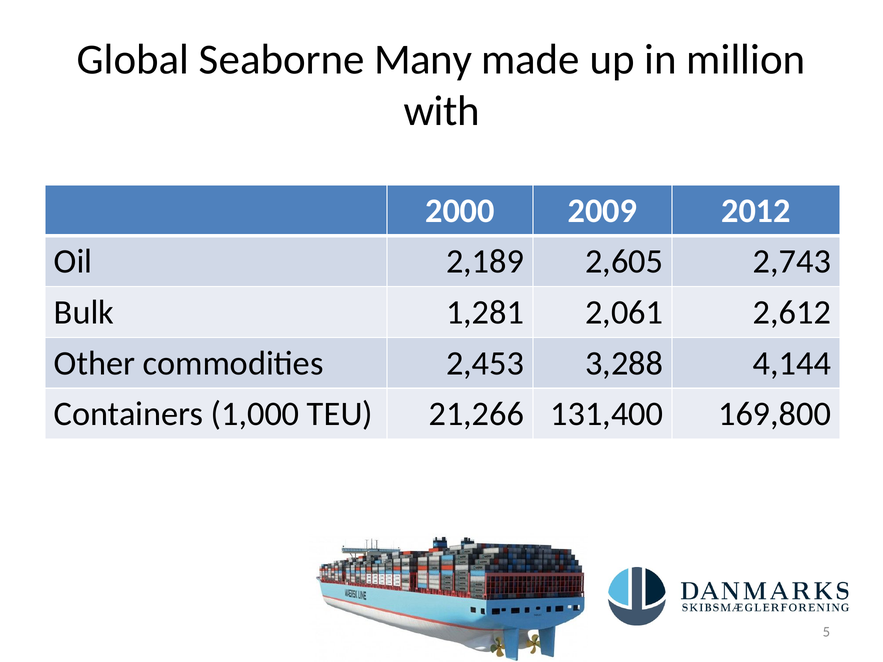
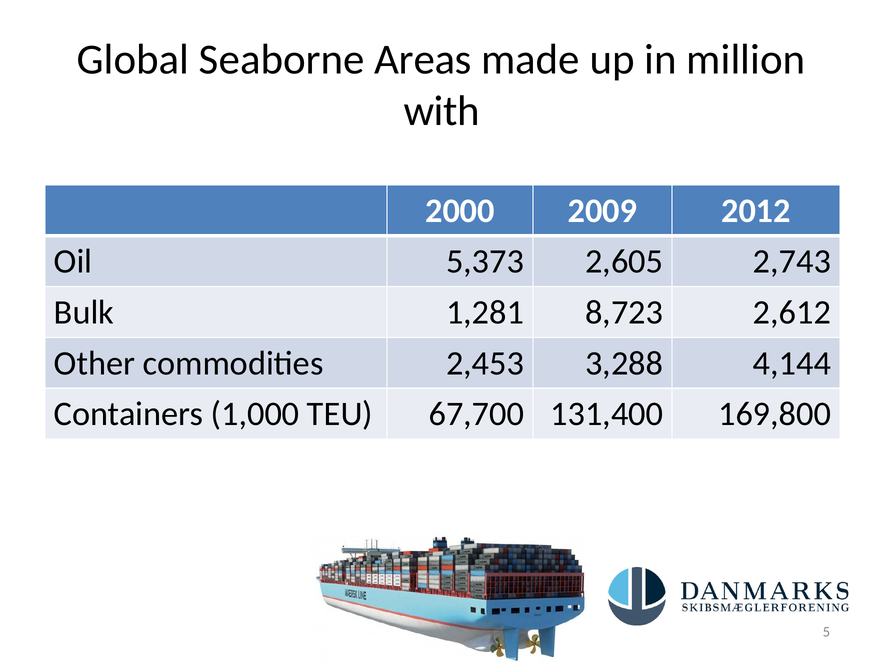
Many: Many -> Areas (423, 60)
2,189: 2,189 -> 5,373 (485, 262)
2,061: 2,061 -> 8,723 (624, 313)
21,266: 21,266 -> 67,700 (476, 414)
